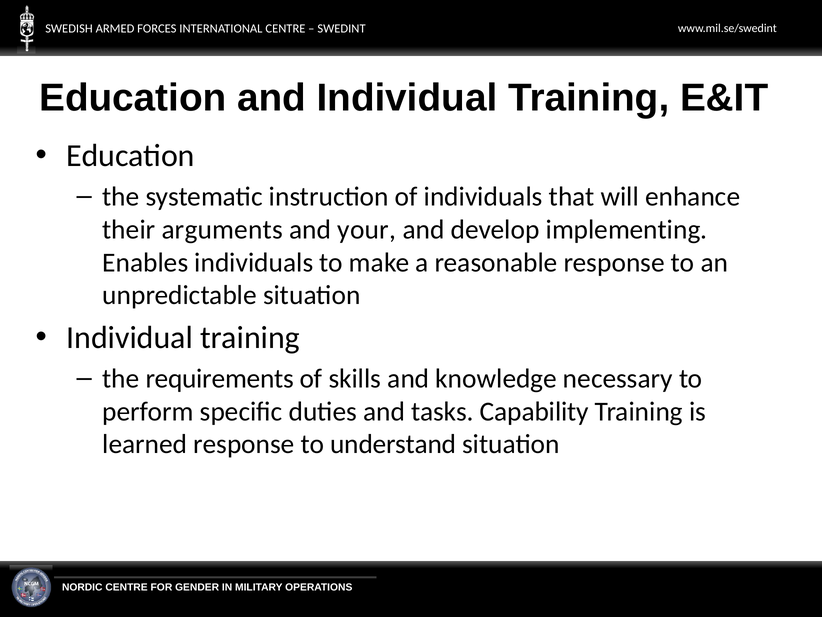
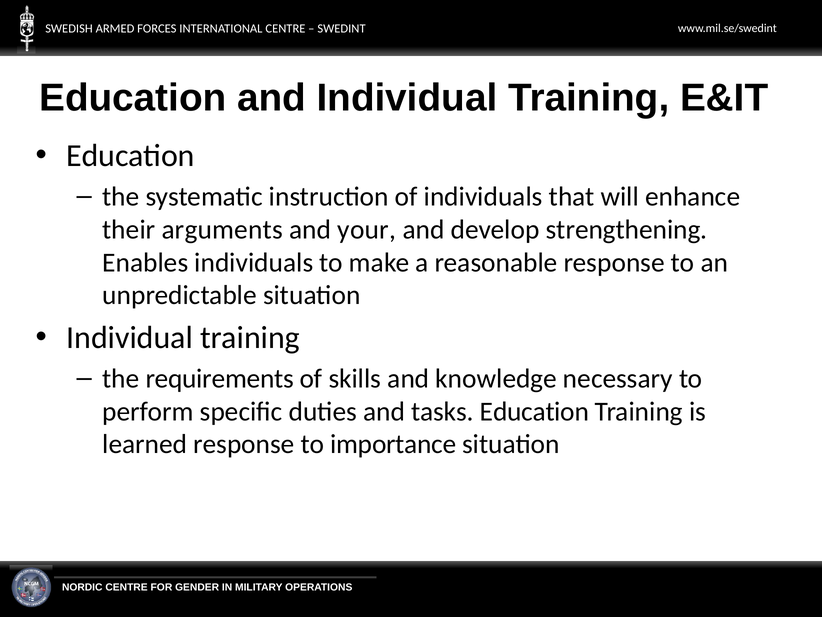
implementing: implementing -> strengthening (627, 229)
tasks Capability: Capability -> Education (534, 411)
understand: understand -> importance (393, 444)
